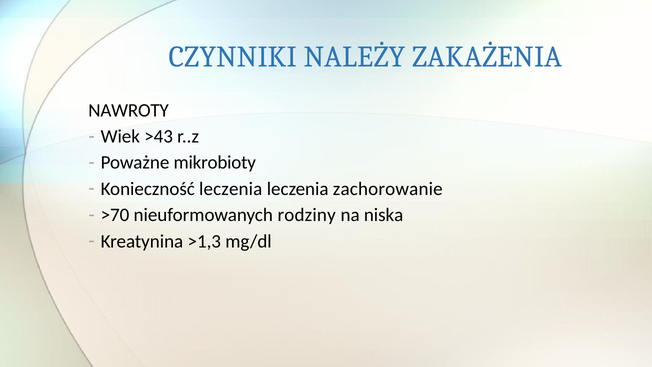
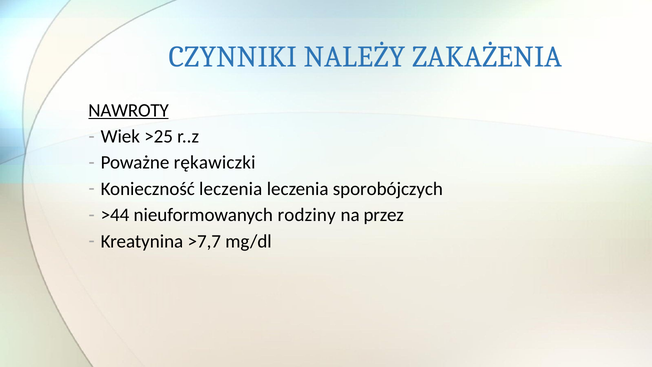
NAWROTY underline: none -> present (129, 110)
>43: >43 -> >25 (159, 136)
mikrobioty: mikrobioty -> rękawiczki (215, 163)
zachorowanie: zachorowanie -> sporobójczych (388, 189)
>70: >70 -> >44 (115, 215)
niska: niska -> przez (384, 215)
>1,3: >1,3 -> >7,7 (204, 241)
